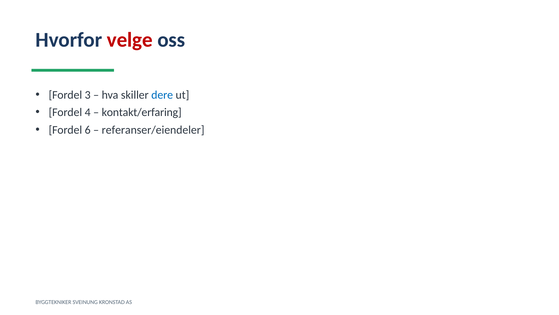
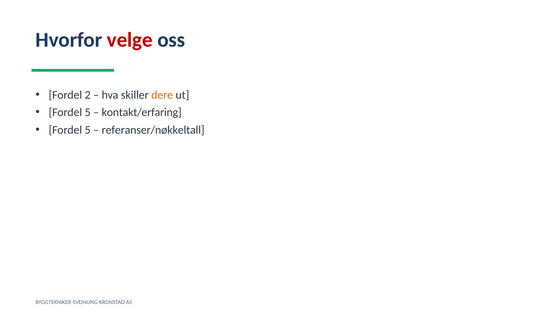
3: 3 -> 2 (88, 95)
dere colour: blue -> orange (162, 95)
4: 4 -> 5 (88, 112)
6: 6 -> 5 (88, 130)
referanser/eiendeler: referanser/eiendeler -> referanser/nøkkeltall (153, 130)
